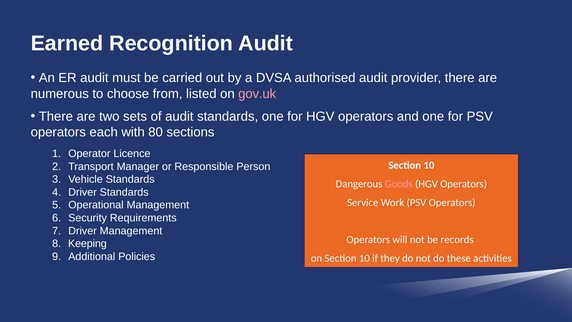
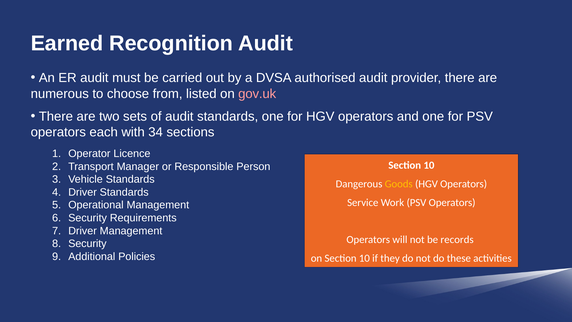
80: 80 -> 34 (156, 132)
Goods colour: pink -> yellow (399, 184)
Keeping: Keeping -> Security (87, 244)
